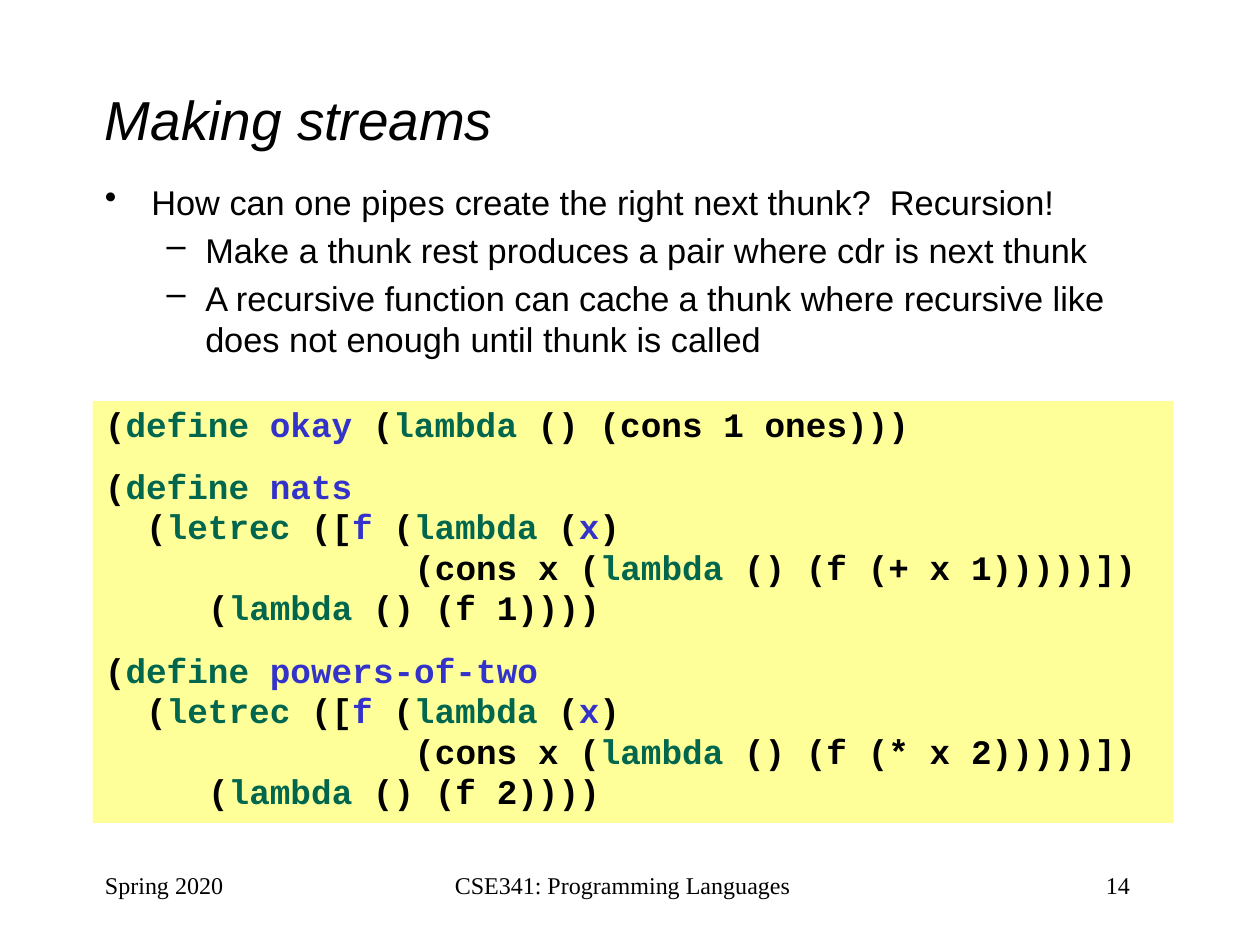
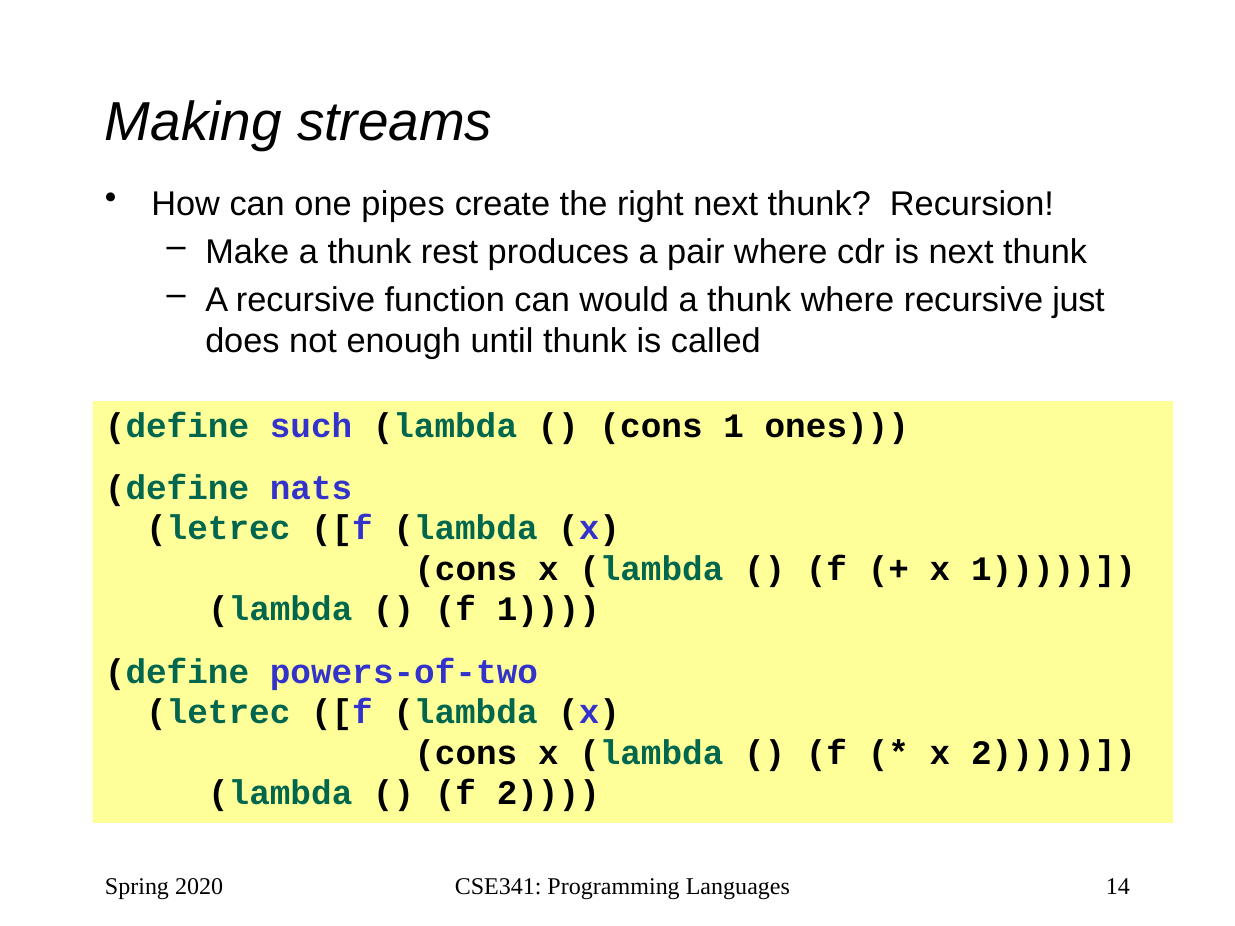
cache: cache -> would (624, 300)
like: like -> just (1079, 300)
okay: okay -> such (311, 426)
